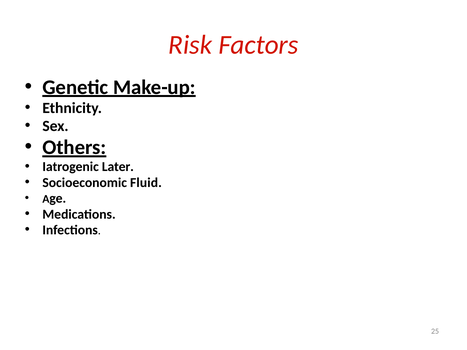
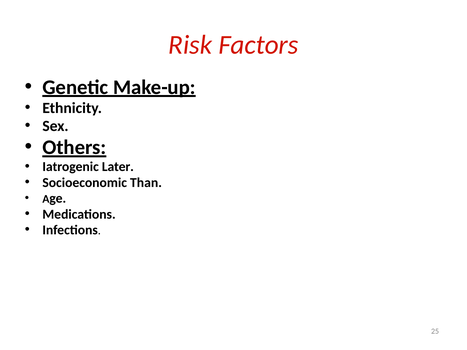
Fluid: Fluid -> Than (146, 183)
